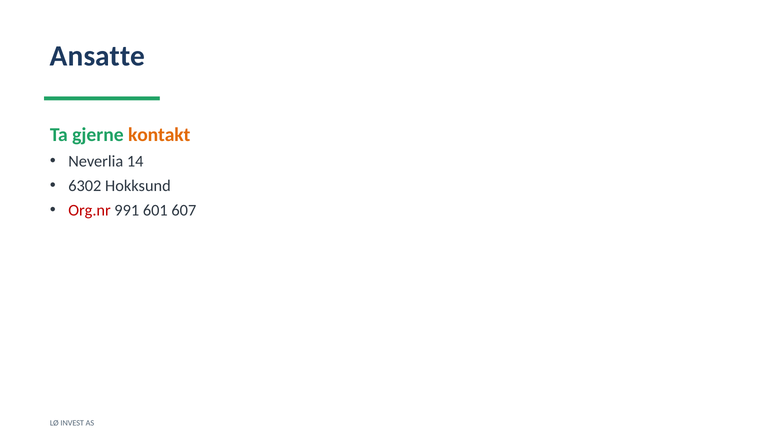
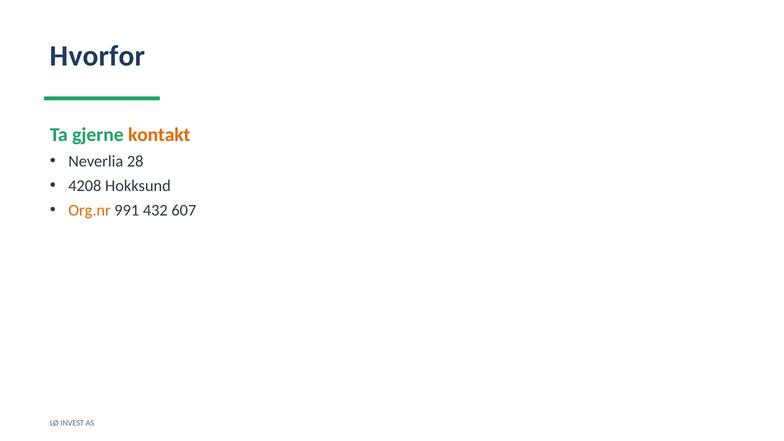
Ansatte: Ansatte -> Hvorfor (98, 56)
14: 14 -> 28 (135, 161)
6302: 6302 -> 4208 (85, 186)
Org.nr colour: red -> orange (89, 210)
601: 601 -> 432 (155, 210)
